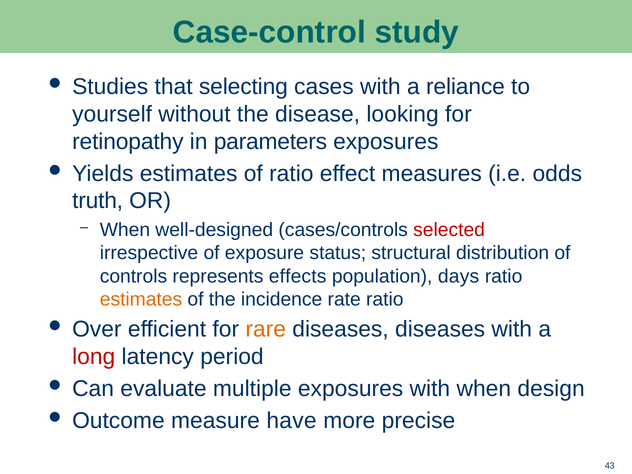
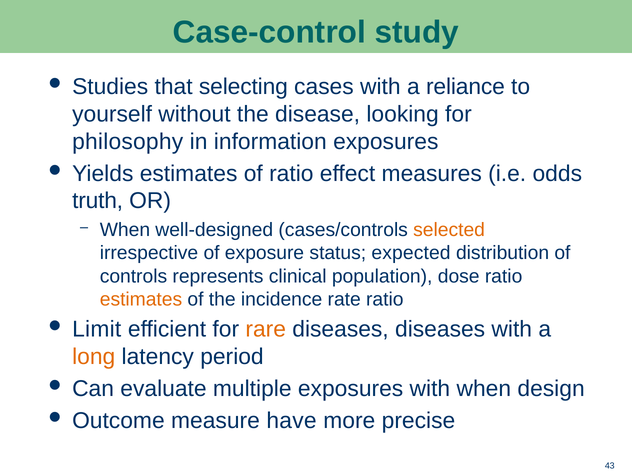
retinopathy: retinopathy -> philosophy (128, 142)
parameters: parameters -> information (270, 142)
selected colour: red -> orange (449, 230)
structural: structural -> expected (411, 253)
effects: effects -> clinical (298, 276)
days: days -> dose (459, 276)
Over: Over -> Limit (97, 329)
long colour: red -> orange (94, 357)
